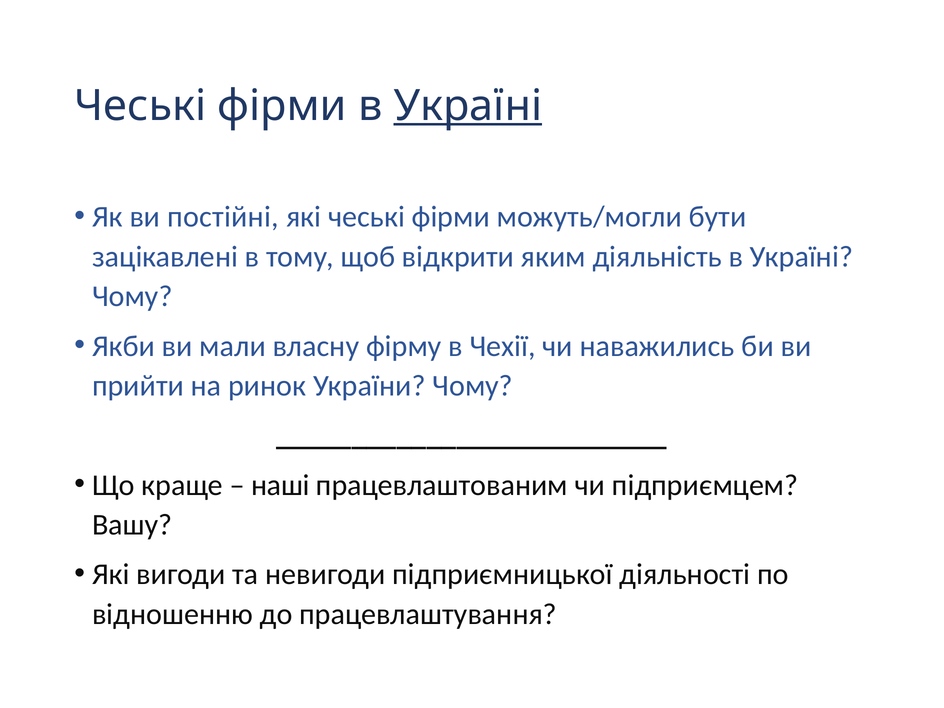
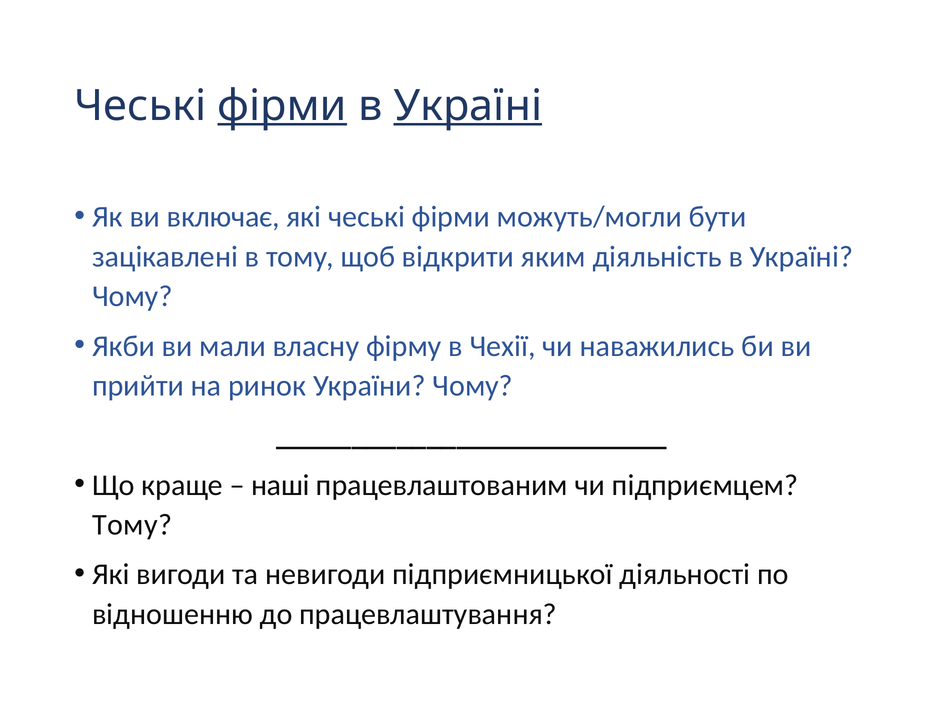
фірми underline: none -> present (282, 106)
постійні: постійні -> включає (223, 217)
Вашу: Вашу -> Тому (132, 525)
